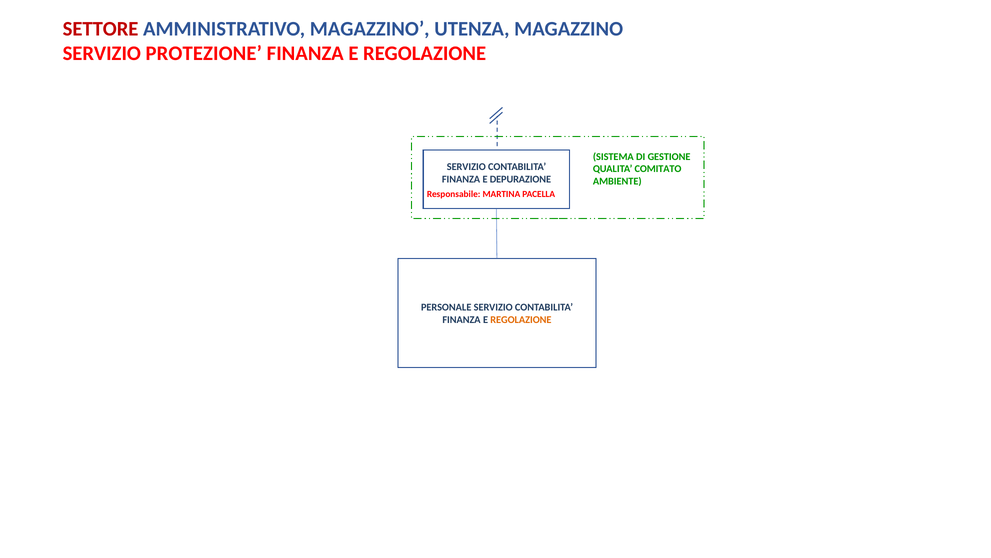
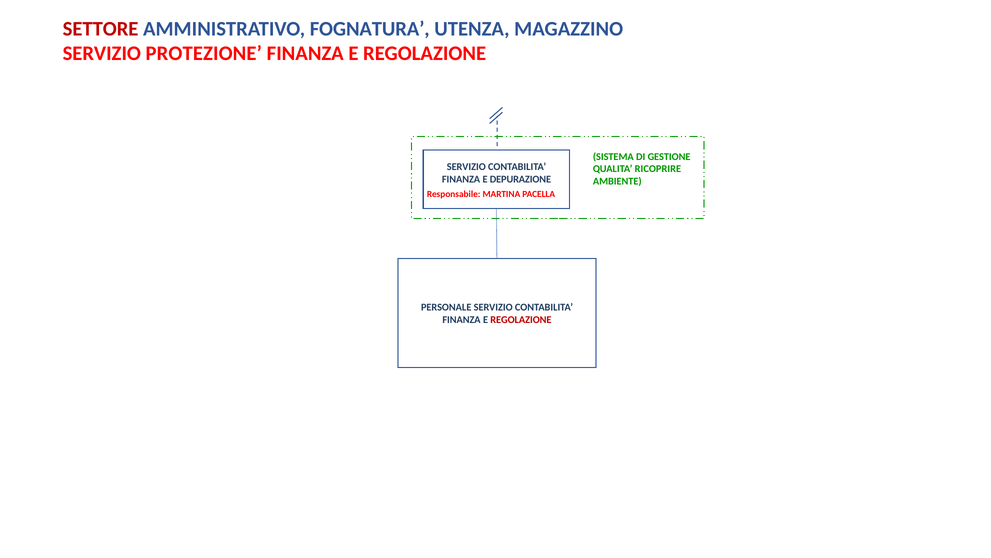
AMMINISTRATIVO MAGAZZINO: MAGAZZINO -> FOGNATURA (370, 29)
COMITATO: COMITATO -> RICOPRIRE (658, 169)
REGOLAZIONE colour: orange -> red (521, 320)
